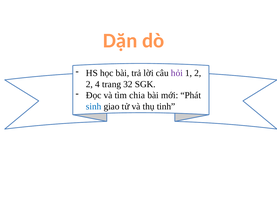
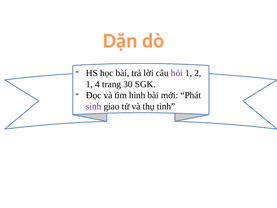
2: 2 -> 1 (89, 84)
32: 32 -> 30 (128, 84)
chia: chia -> hình (137, 95)
sinh colour: blue -> purple (94, 106)
